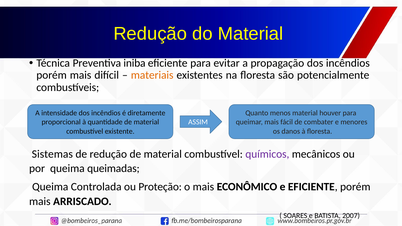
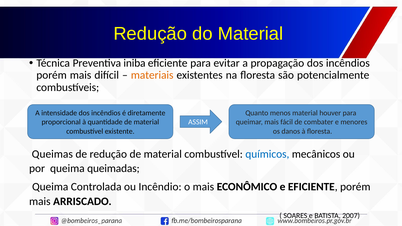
Sistemas: Sistemas -> Queimas (52, 154)
químicos colour: purple -> blue (267, 154)
Proteção: Proteção -> Incêndio (160, 187)
